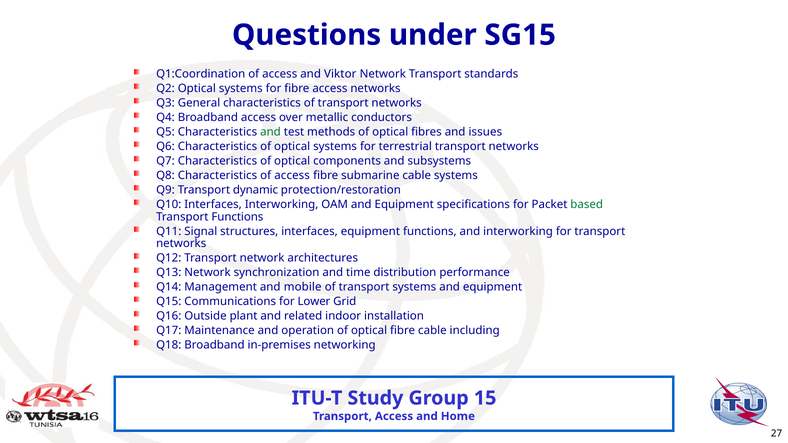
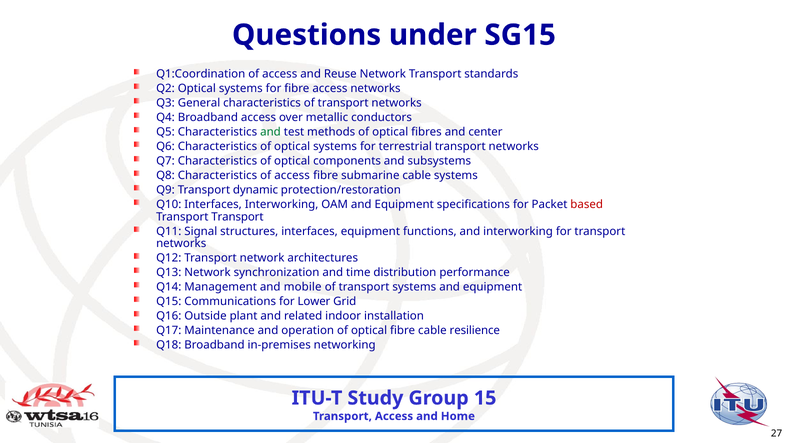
Viktor: Viktor -> Reuse (340, 74)
issues: issues -> center (485, 132)
based colour: green -> red (587, 204)
Transport Functions: Functions -> Transport (237, 217)
including: including -> resilience (475, 331)
